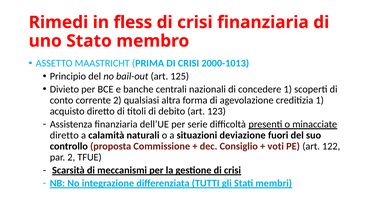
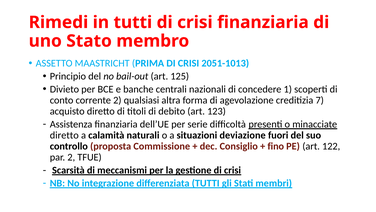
in fless: fless -> tutti (133, 22)
2000-1013: 2000-1013 -> 2051-1013 (225, 63)
creditizia 1: 1 -> 7 (320, 100)
voti: voti -> fino (276, 146)
